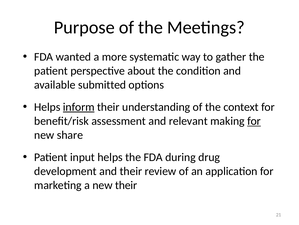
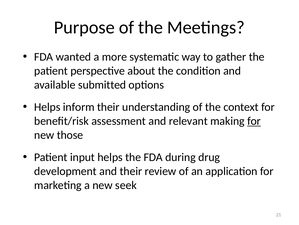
inform underline: present -> none (79, 107)
share: share -> those (70, 135)
new their: their -> seek (126, 185)
